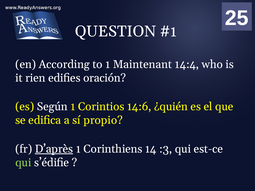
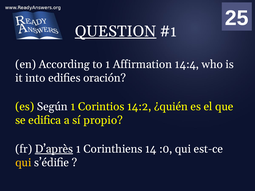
QUESTION underline: none -> present (116, 31)
Maintenant: Maintenant -> Affirmation (142, 64)
rien: rien -> into (35, 78)
14:6: 14:6 -> 14:2 (139, 107)
:3: :3 -> :0 (166, 149)
qui colour: light green -> yellow (23, 163)
